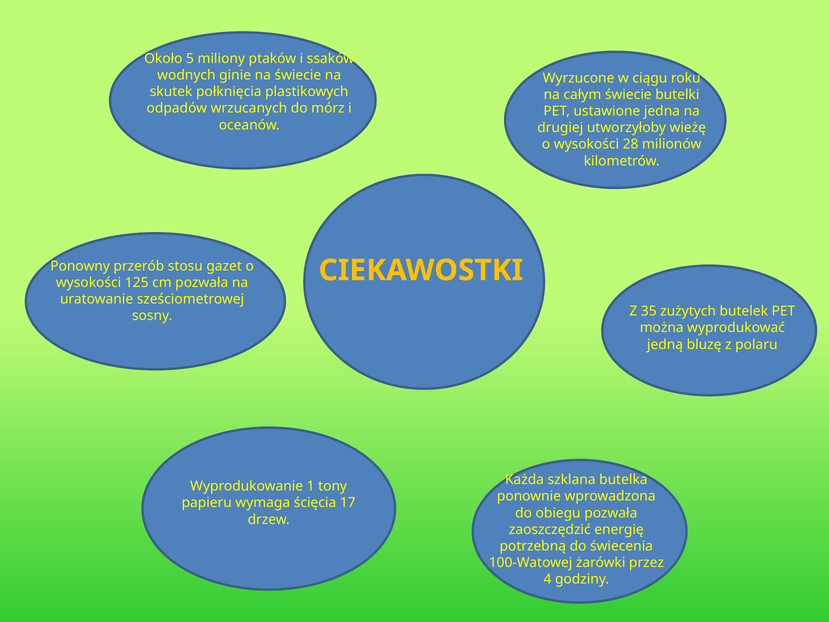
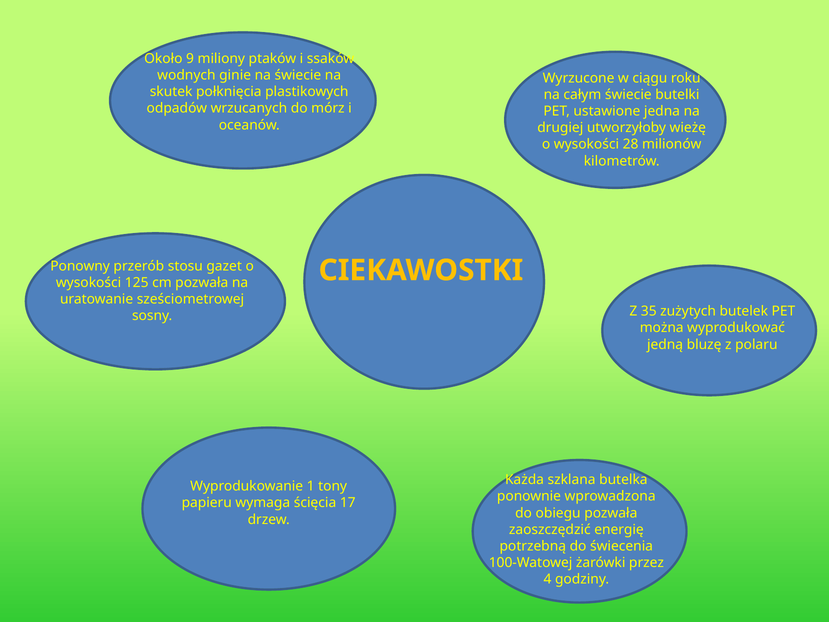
5: 5 -> 9 (190, 59)
